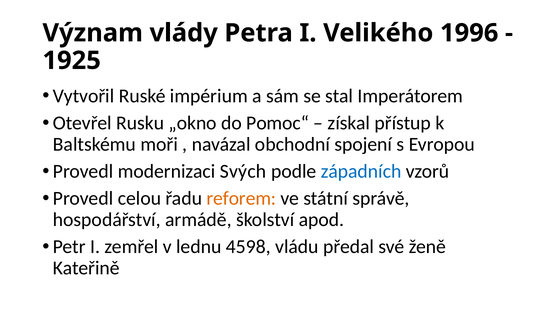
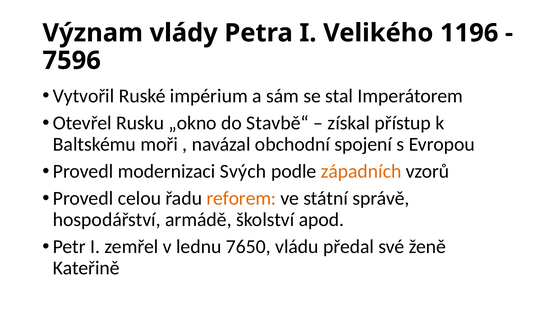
1996: 1996 -> 1196 (469, 33)
1925: 1925 -> 7596 (72, 61)
Pomoc“: Pomoc“ -> Stavbě“ (278, 123)
západních colour: blue -> orange (361, 172)
4598: 4598 -> 7650 (248, 247)
